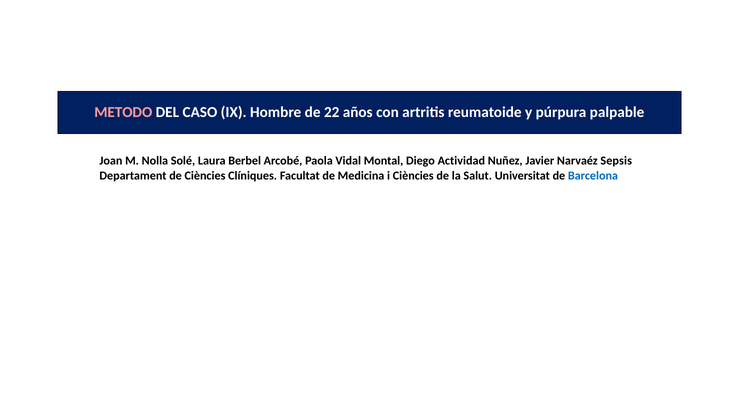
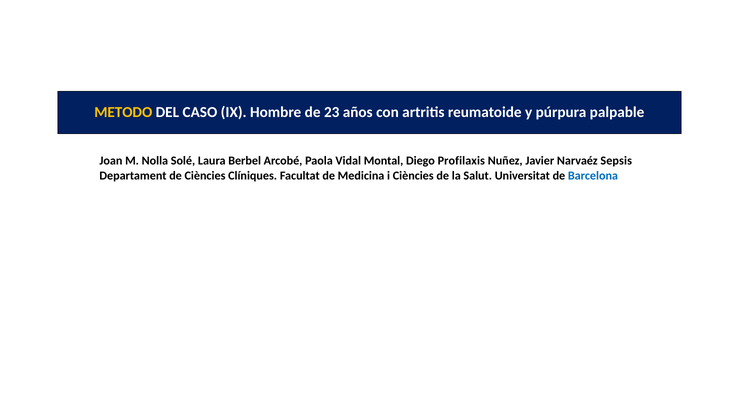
METODO colour: pink -> yellow (123, 112)
22: 22 -> 23 (332, 112)
Actividad: Actividad -> Profilaxis (461, 161)
